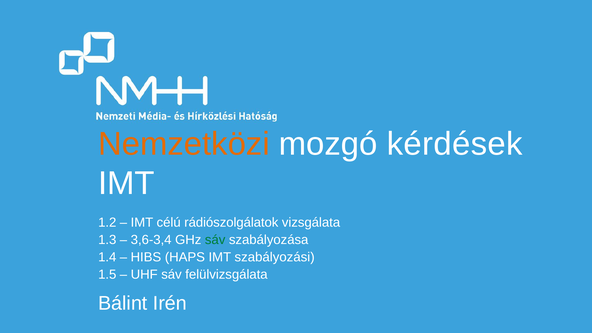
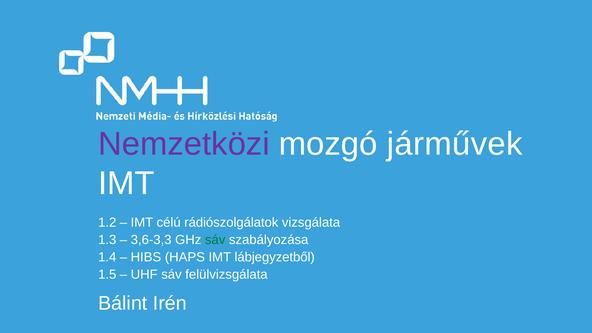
Nemzetközi colour: orange -> purple (184, 144)
kérdések: kérdések -> járművek (455, 144)
3,6-3,4: 3,6-3,4 -> 3,6-3,3 (151, 240)
szabályozási: szabályozási -> lábjegyzetből (275, 257)
